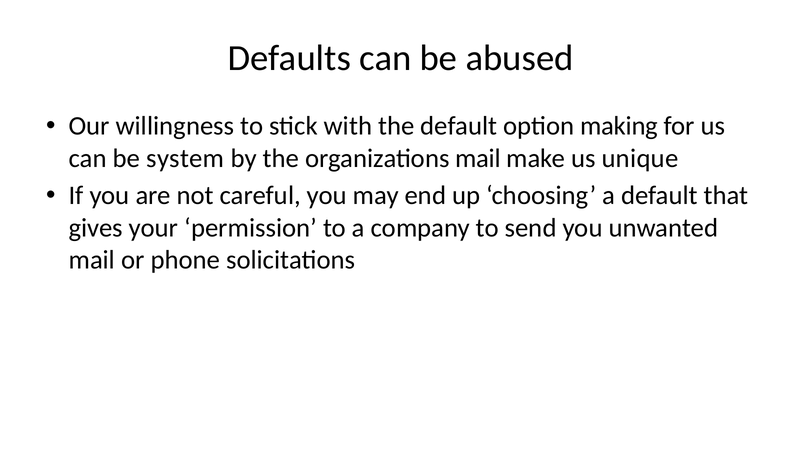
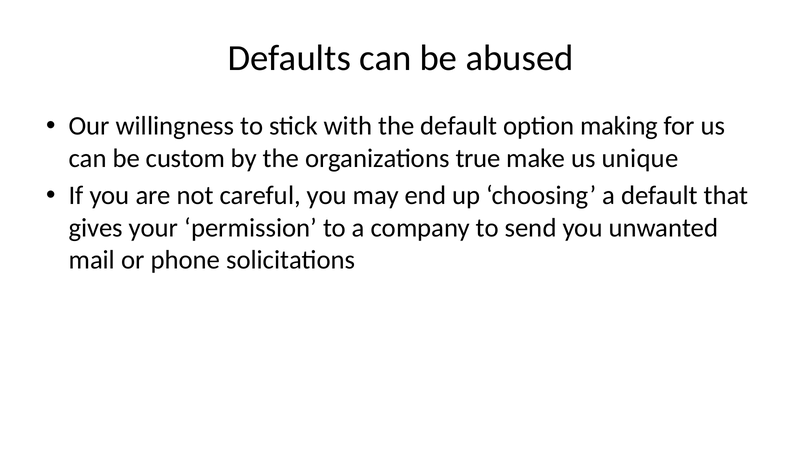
system: system -> custom (185, 158)
organizations mail: mail -> true (478, 158)
